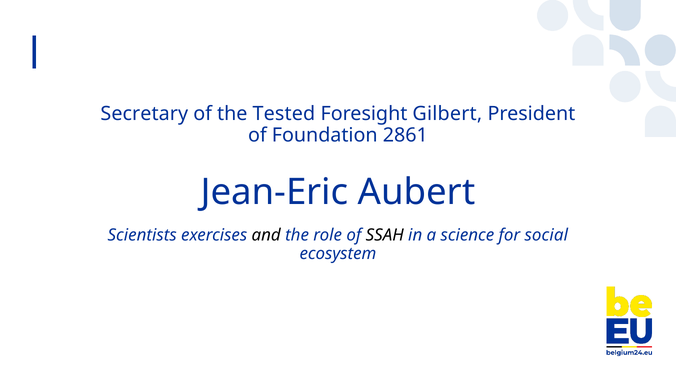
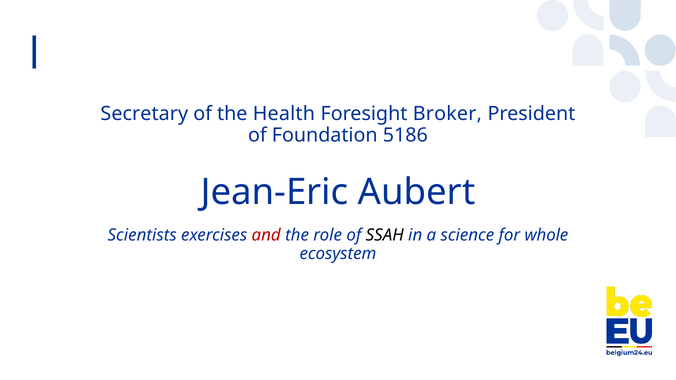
Tested: Tested -> Health (284, 114)
Gilbert: Gilbert -> Broker (447, 114)
2861: 2861 -> 5186 (405, 135)
and colour: black -> red (266, 235)
social: social -> whole (546, 235)
